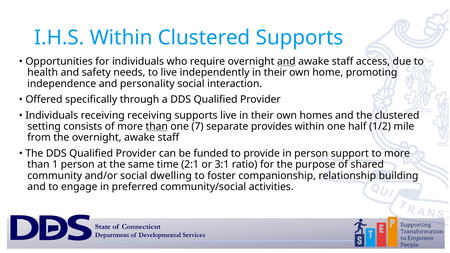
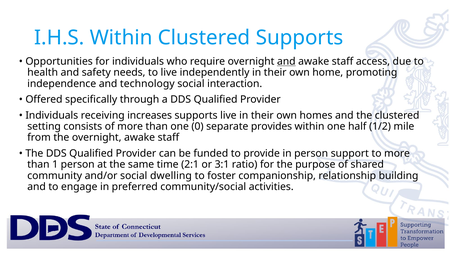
personality: personality -> technology (147, 84)
receiving receiving: receiving -> increases (150, 115)
than underline: present -> none (157, 126)
7: 7 -> 0 (198, 126)
